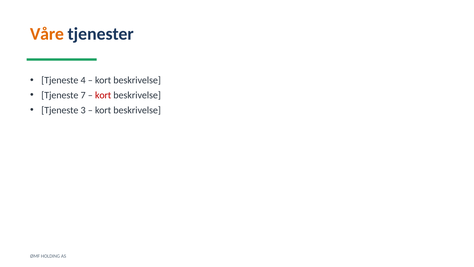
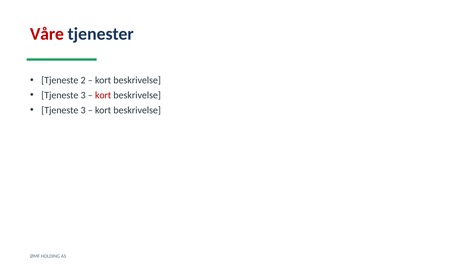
Våre colour: orange -> red (47, 34)
4: 4 -> 2 (83, 80)
7: 7 -> 3 (83, 95)
